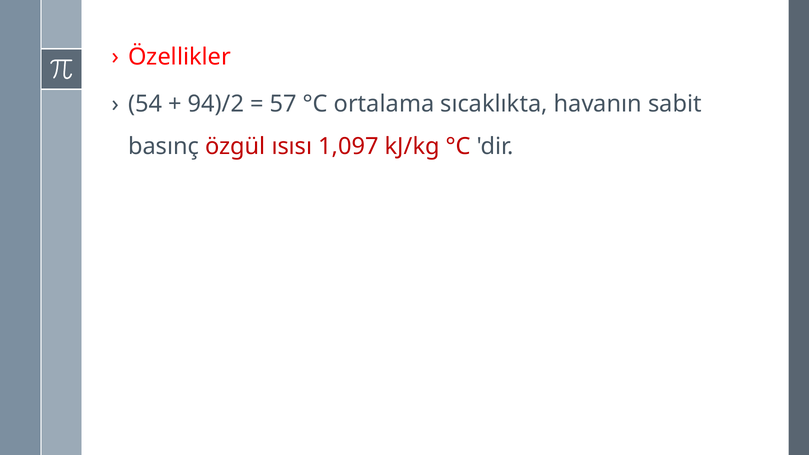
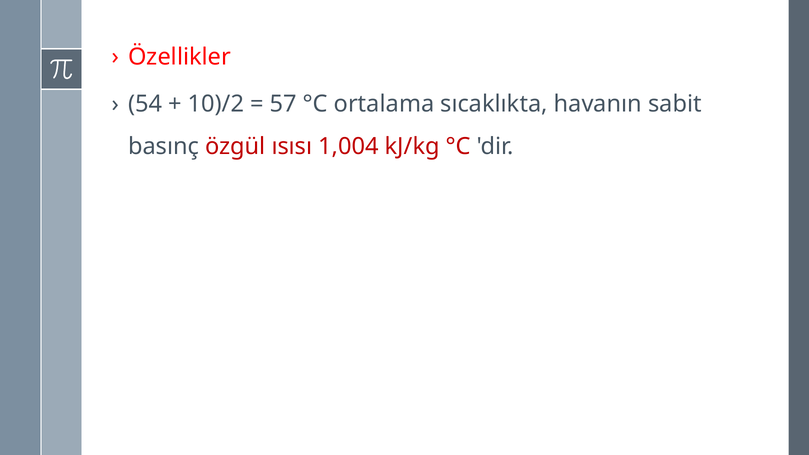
94)/2: 94)/2 -> 10)/2 (216, 104)
1,097: 1,097 -> 1,004 (349, 147)
